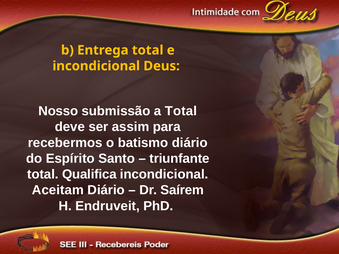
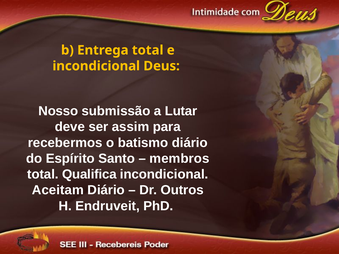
a Total: Total -> Lutar (181, 111)
triunfante: triunfante -> membros (179, 159)
Saírem: Saírem -> Outros (182, 190)
